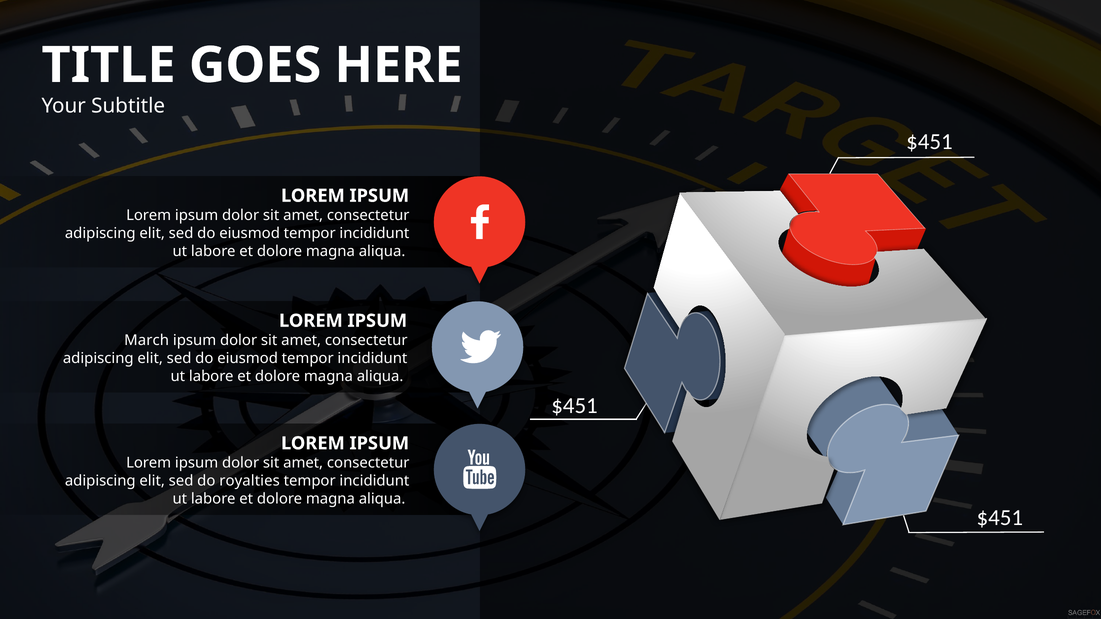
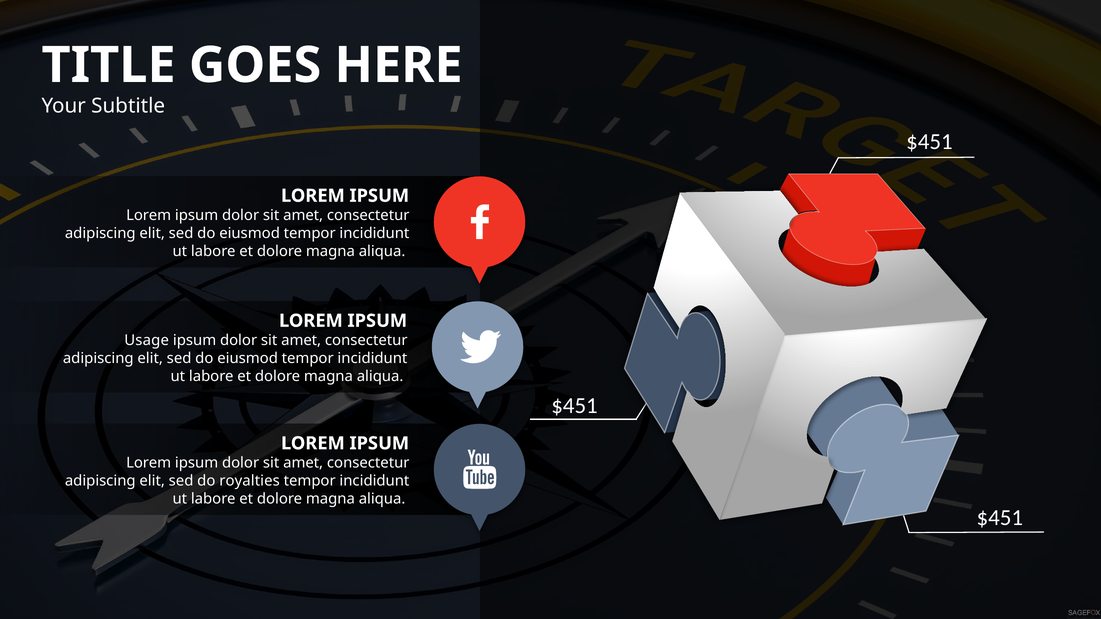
March: March -> Usage (147, 341)
